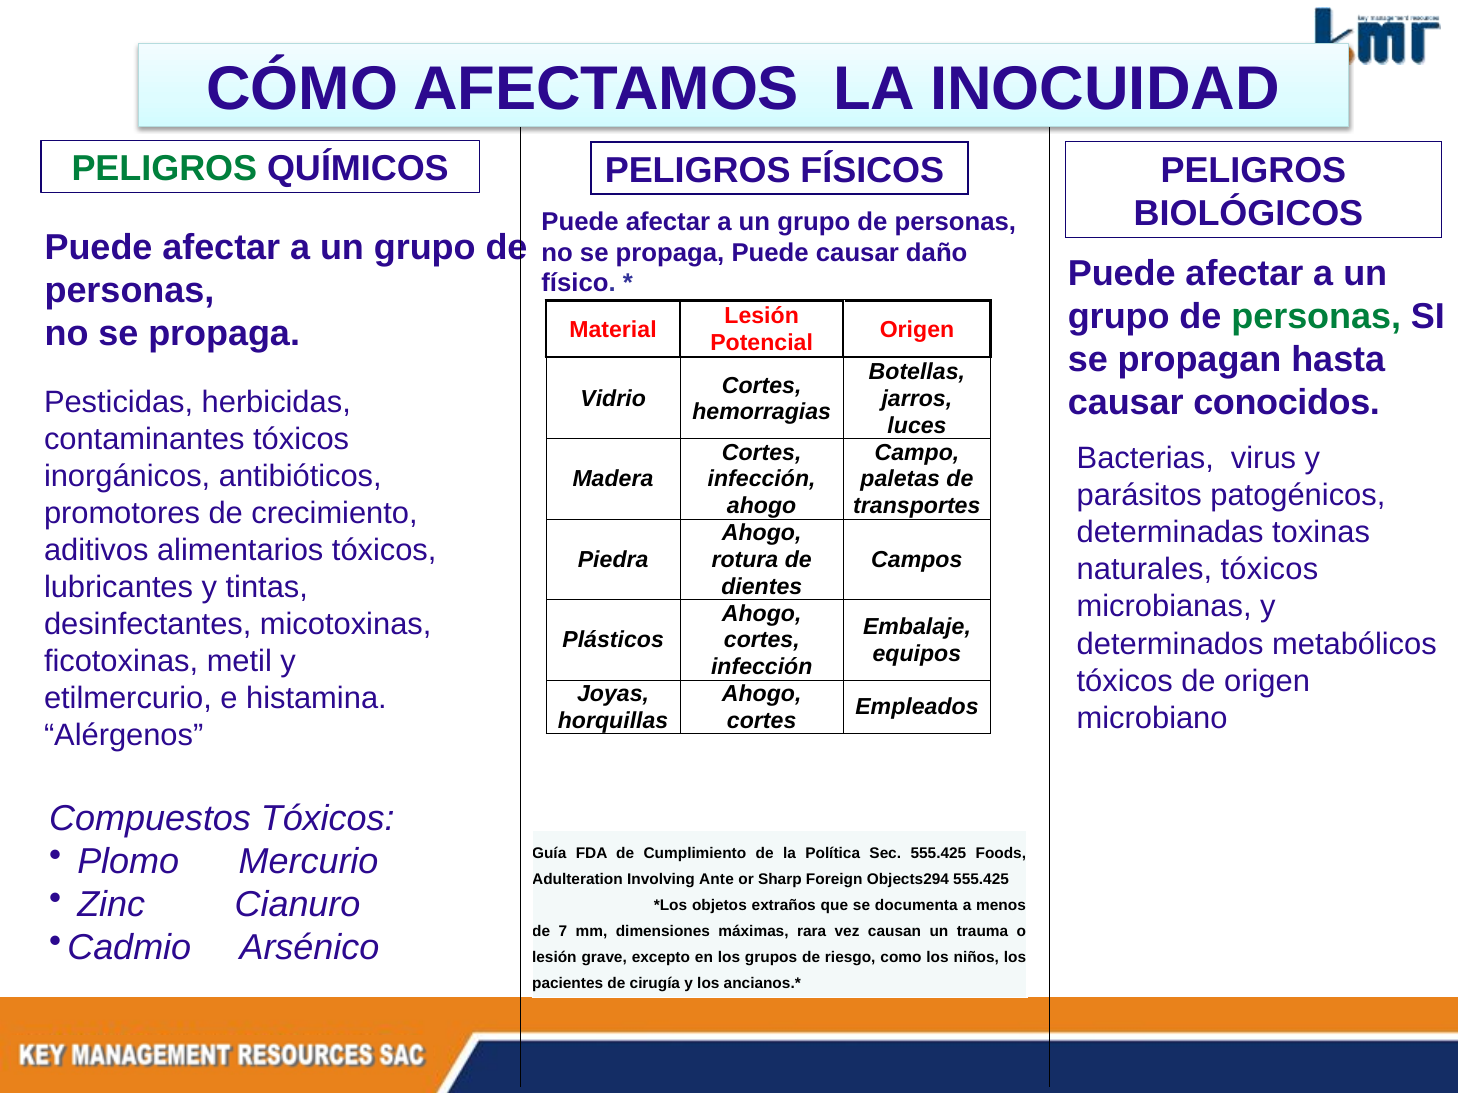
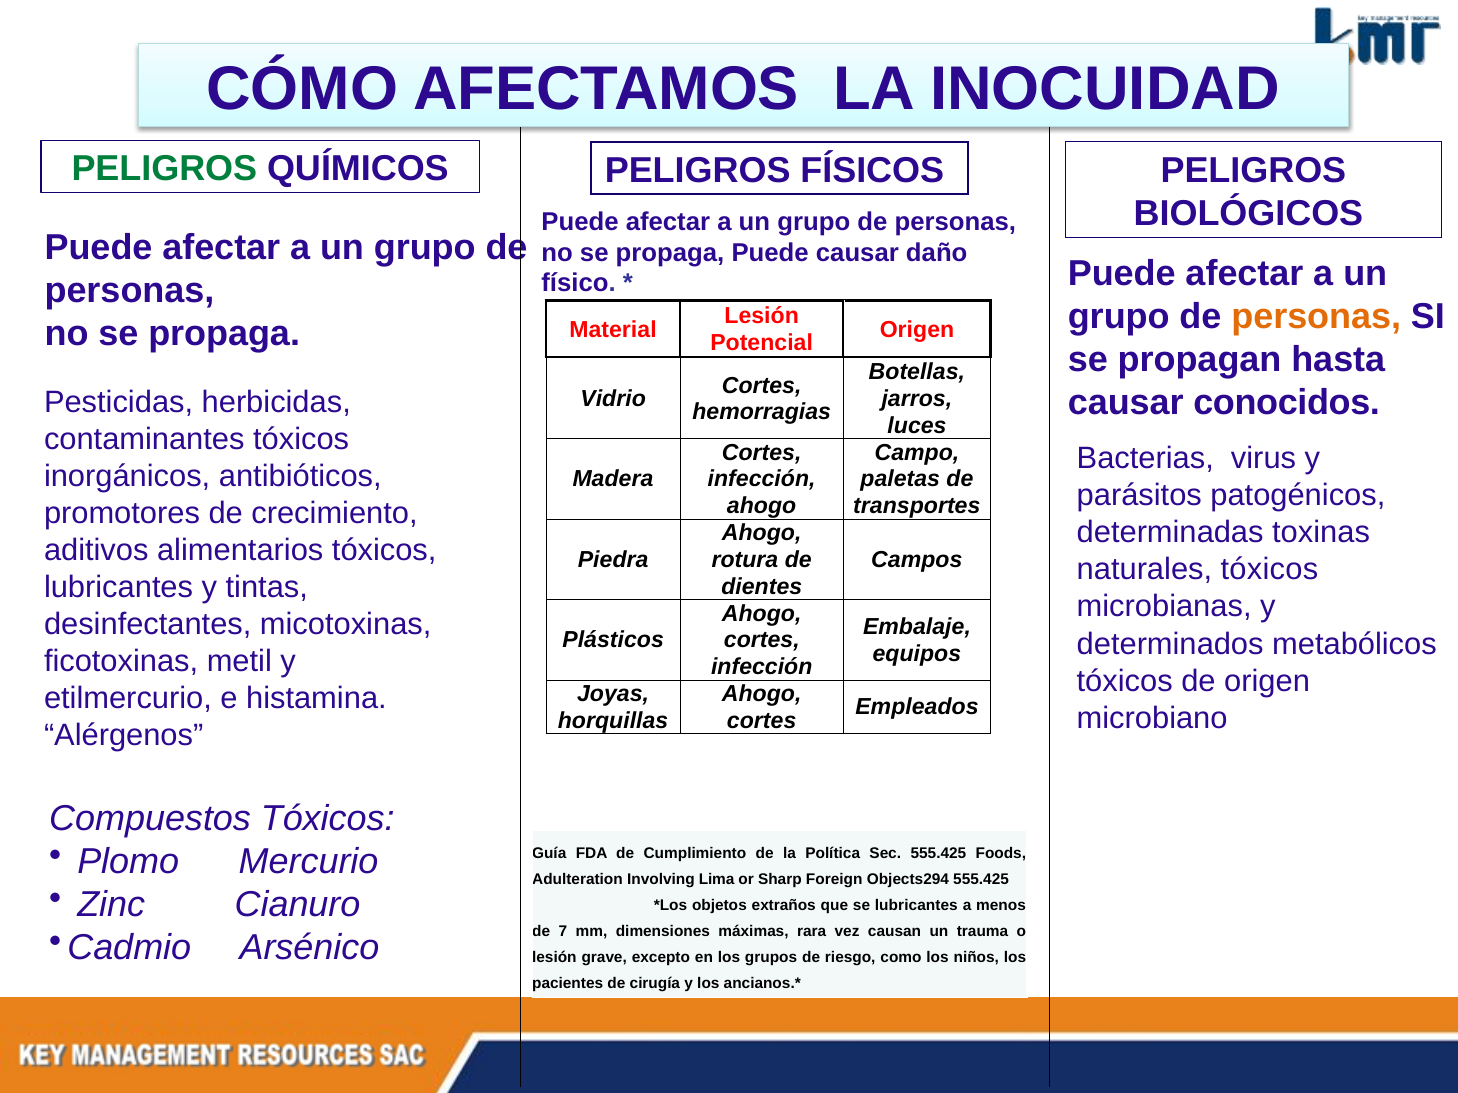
personas colour: green -> orange (1316, 317)
Ante: Ante -> Lima (717, 880)
se documenta: documenta -> lubricantes (916, 906)
